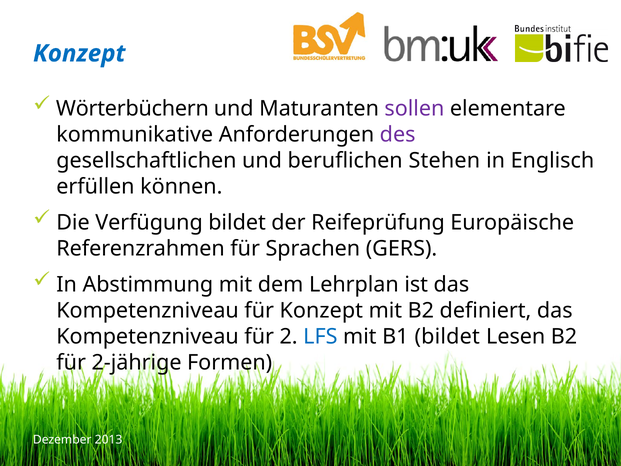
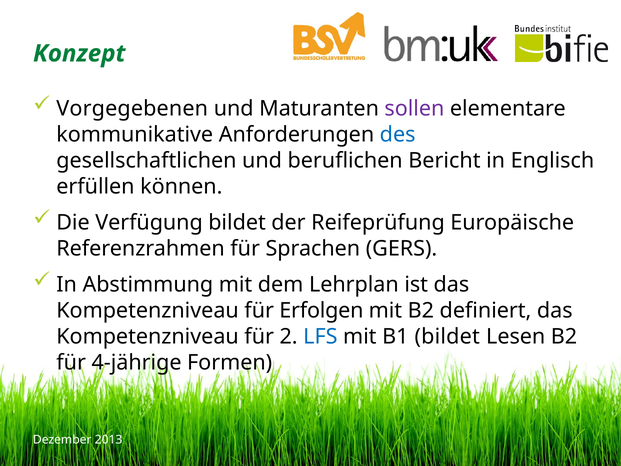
Konzept colour: blue -> green (79, 53)
Wörterbüchern: Wörterbüchern -> Vorgegebenen (132, 109)
des colour: purple -> blue (398, 135)
Stehen: Stehen -> Bericht (444, 160)
für Konzept: Konzept -> Erfolgen (321, 310)
2-jährige: 2-jährige -> 4-jährige (137, 362)
